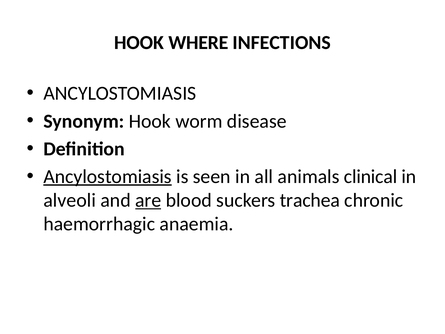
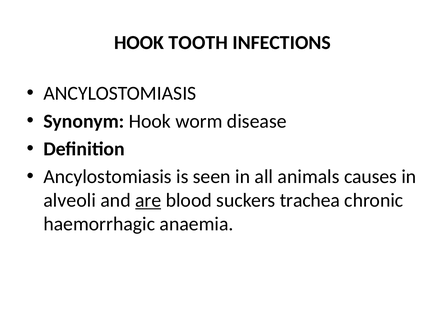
WHERE: WHERE -> TOOTH (198, 43)
Ancylostomiasis underline: present -> none (108, 176)
clinical: clinical -> causes (371, 176)
